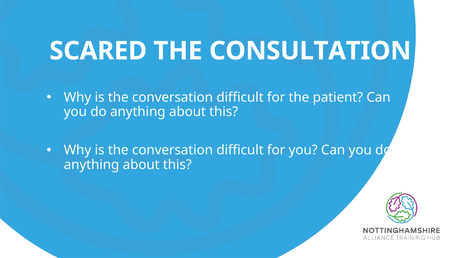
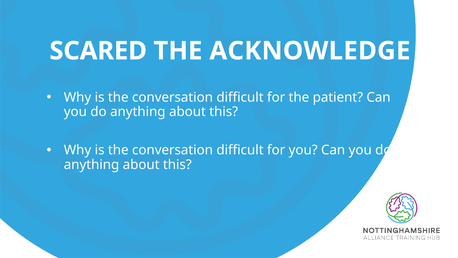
CONSULTATION: CONSULTATION -> ACKNOWLEDGE (310, 51)
